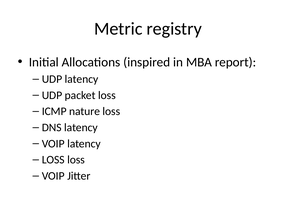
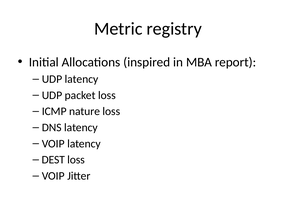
LOSS: LOSS -> DEST (53, 160)
